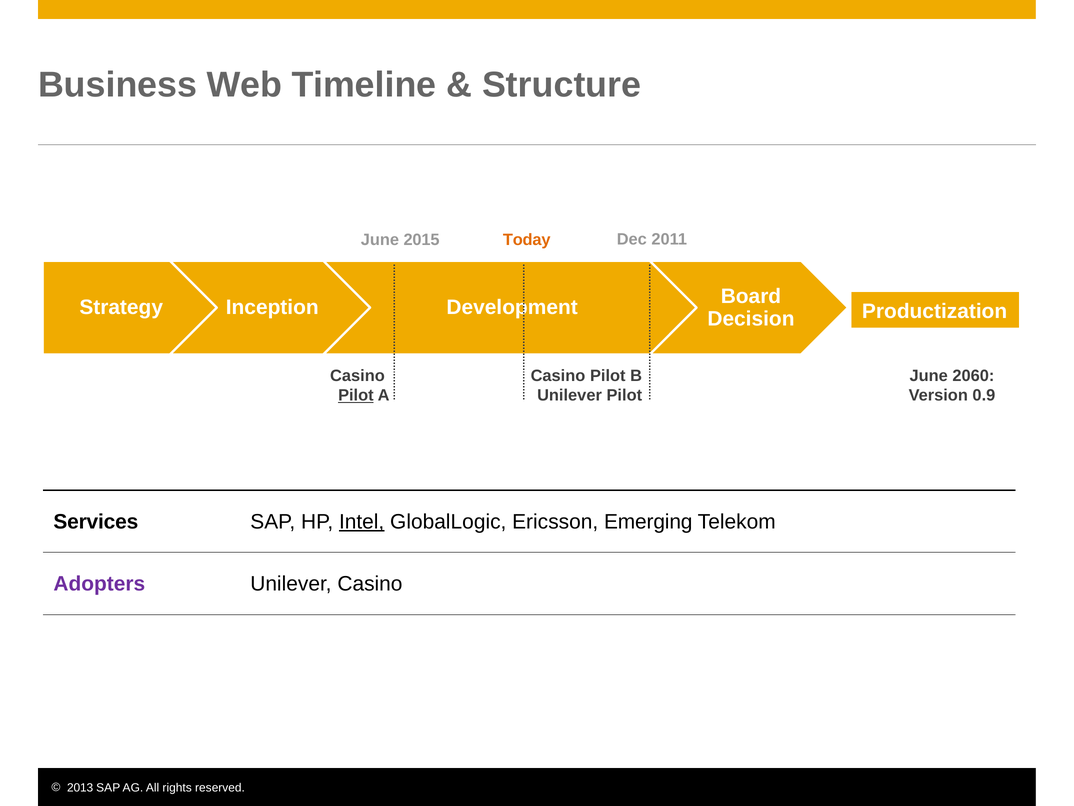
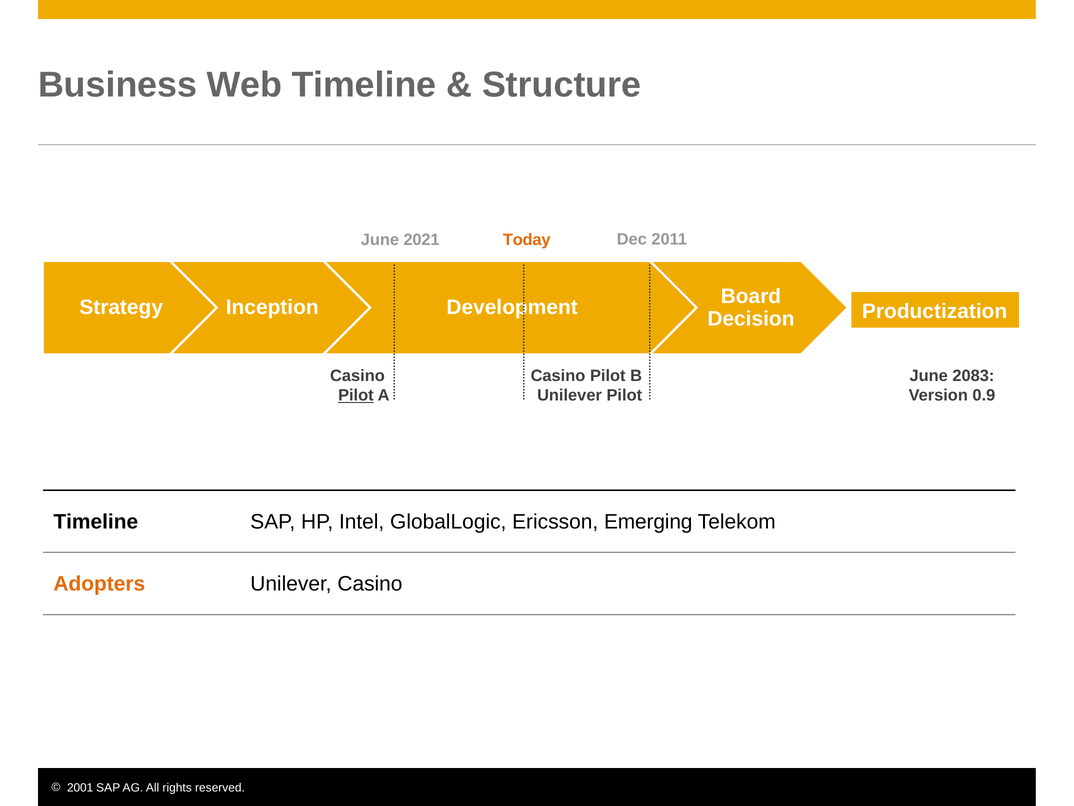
2015: 2015 -> 2021 (422, 240)
2060: 2060 -> 2083 (973, 376)
Services: Services -> Timeline (96, 521)
Intel underline: present -> none (362, 521)
Adopters colour: purple -> orange (99, 583)
2013: 2013 -> 2001 (80, 787)
